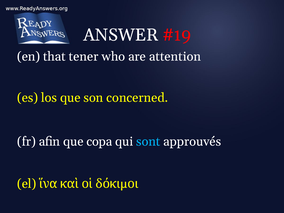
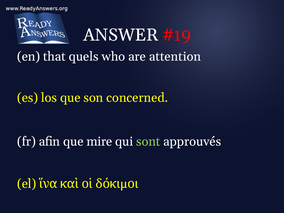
tener: tener -> quels (84, 57)
copa: copa -> mire (99, 142)
sont colour: light blue -> light green (148, 142)
